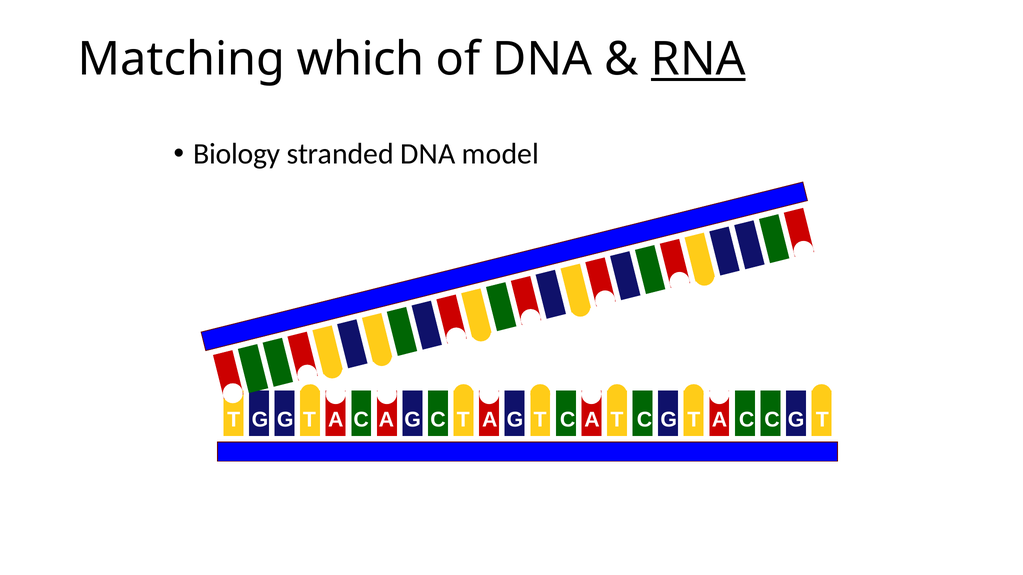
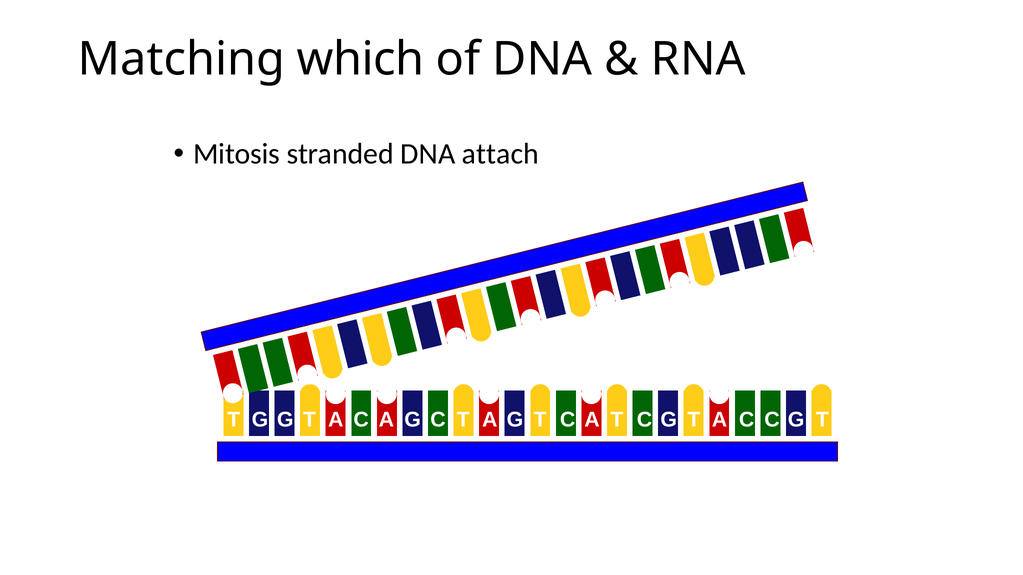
RNA underline: present -> none (698, 60)
Biology: Biology -> Mitosis (237, 154)
model: model -> attach (500, 154)
